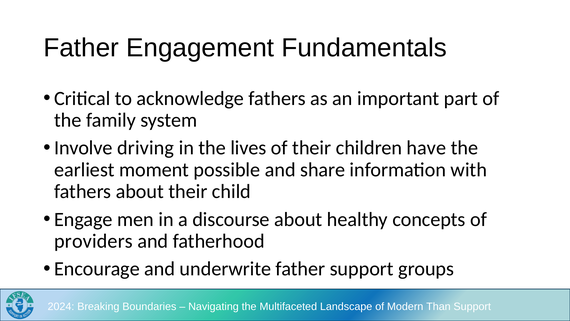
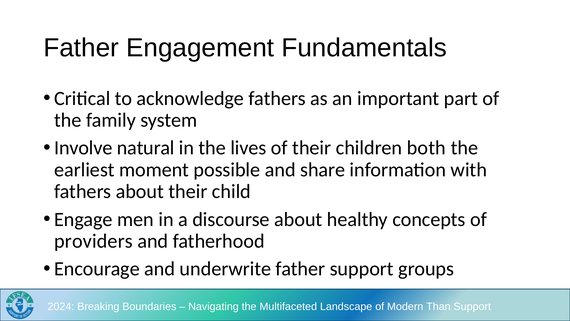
driving: driving -> natural (146, 148)
have: have -> both (426, 148)
